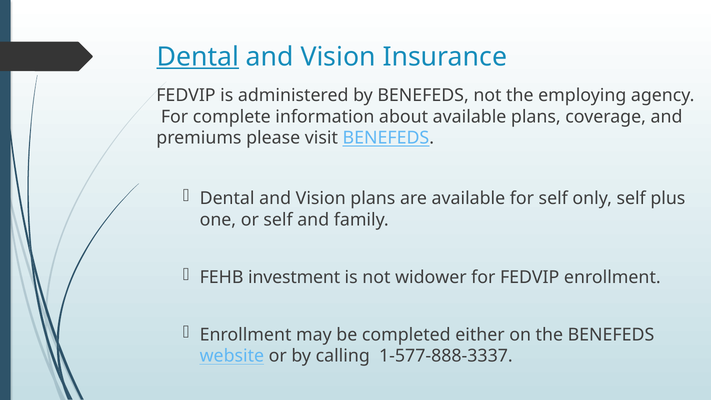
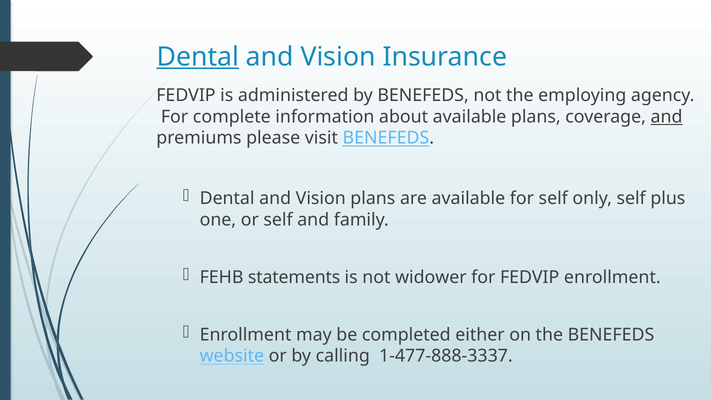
and underline: none -> present (667, 117)
investment: investment -> statements (294, 277)
1-577-888-3337: 1-577-888-3337 -> 1-477-888-3337 (446, 356)
